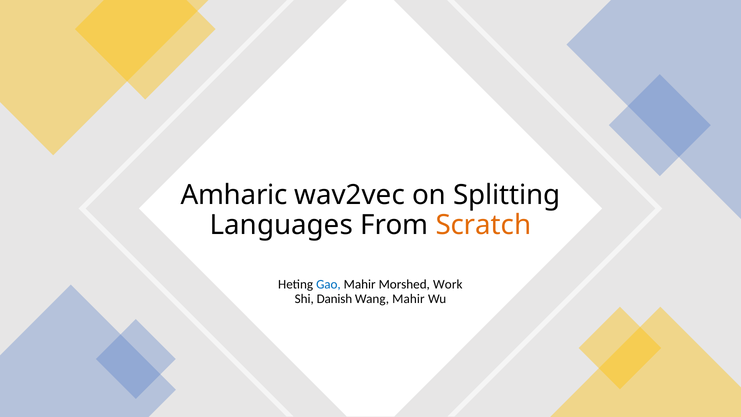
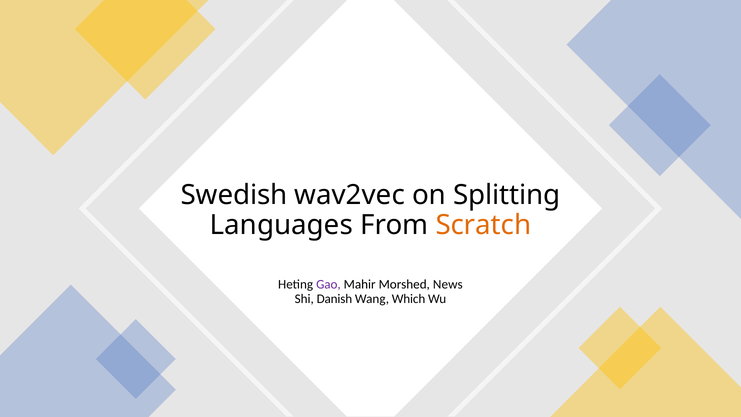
Amharic: Amharic -> Swedish (234, 195)
Gao colour: blue -> purple (328, 284)
Work: Work -> News (448, 284)
Wang Mahir: Mahir -> Which (409, 299)
